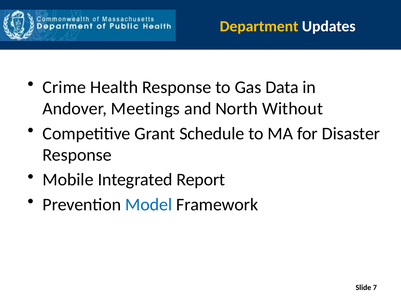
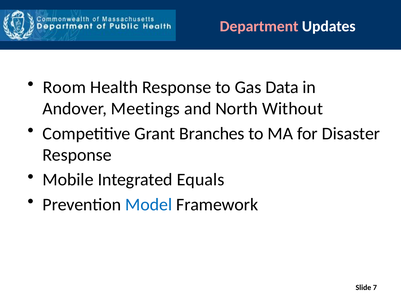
Department colour: yellow -> pink (259, 26)
Crime: Crime -> Room (64, 87)
Schedule: Schedule -> Branches (212, 134)
Report: Report -> Equals (201, 180)
